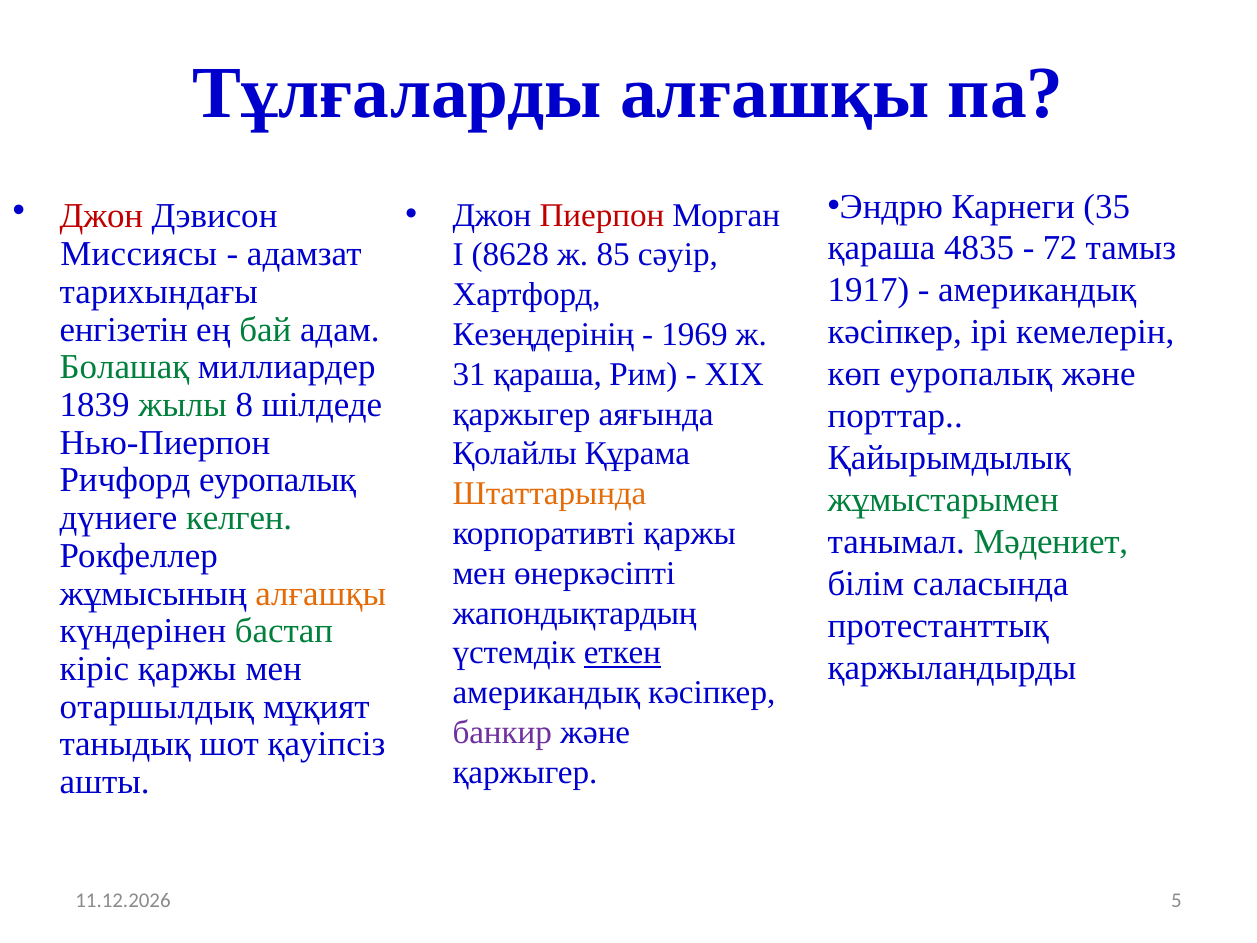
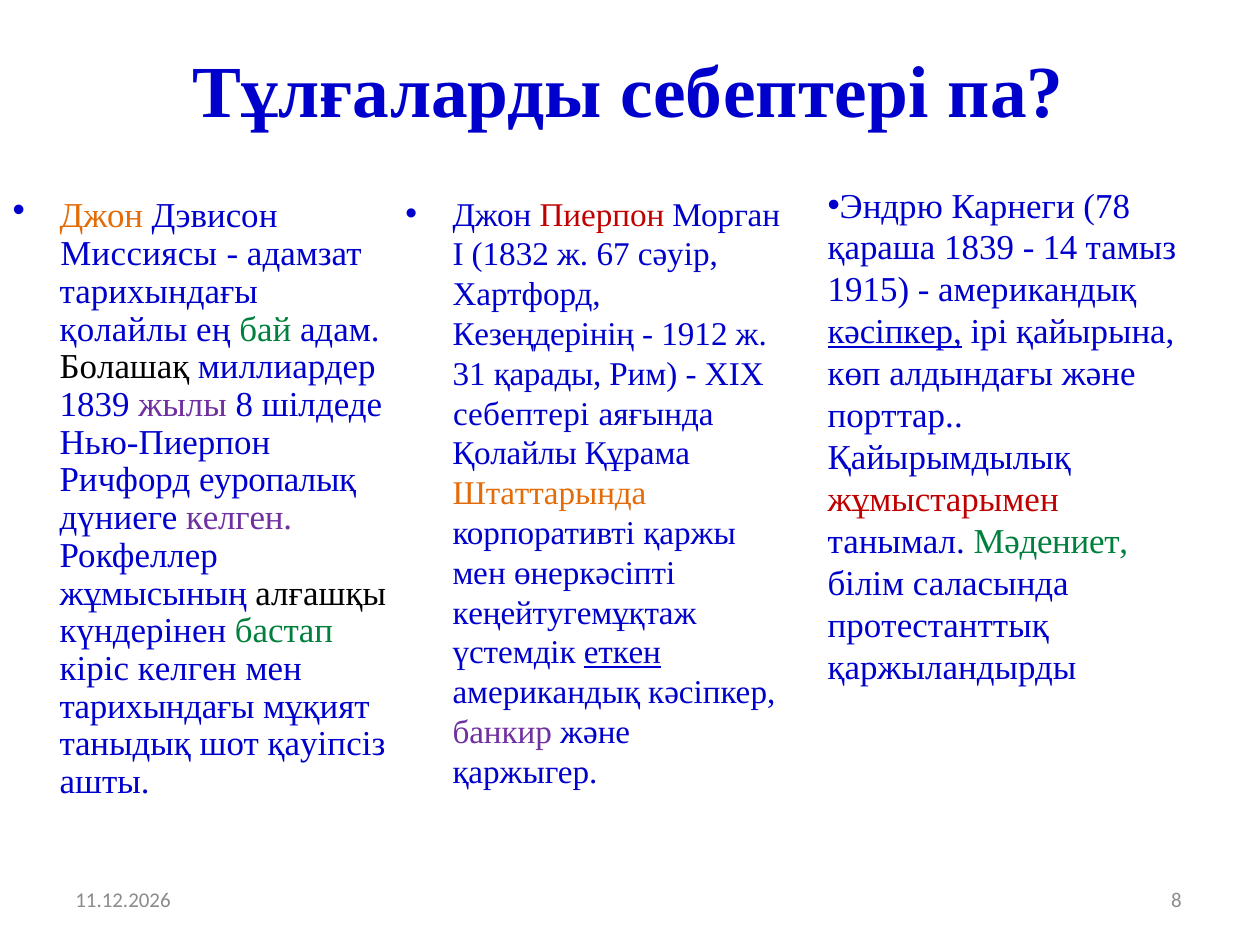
Тұлғаларды алғашқы: алғашқы -> себептері (775, 93)
35: 35 -> 78 (1107, 206)
Джон colour: red -> orange (101, 216)
қараша 4835: 4835 -> 1839 (979, 248)
72: 72 -> 14 (1060, 248)
8628: 8628 -> 1832 (510, 255)
85: 85 -> 67 (613, 255)
1917: 1917 -> 1915 (868, 290)
енгізетін: енгізетін -> қолайлы (124, 329)
кәсіпкер underline: none -> present (895, 332)
кемелерін: кемелерін -> қайырына (1095, 332)
1969: 1969 -> 1912 (694, 334)
Болашақ colour: green -> black (124, 367)
көп еуропалық: еуропалық -> алдындағы (971, 374)
31 қараша: қараша -> қарады (548, 374)
жылы colour: green -> purple (183, 405)
қаржыгер: қаржыгер -> себептері (521, 414)
жұмыстарымен colour: green -> red (943, 500)
келген colour: green -> purple (239, 518)
алғашқы colour: orange -> black (321, 593)
жапондықтардың: жапондықтардың -> кеңейтугемұқтаж (574, 613)
кіріс қаржы: қаржы -> келген (187, 669)
отаршылдық: отаршылдық -> тарихындағы (157, 706)
5: 5 -> 8 (1176, 900)
